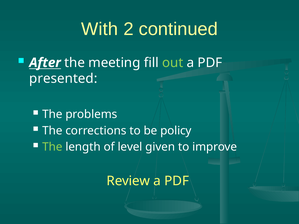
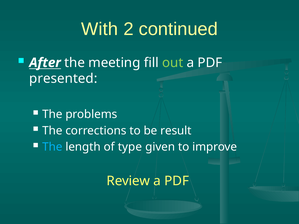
policy: policy -> result (176, 131)
The colour: light green -> light blue (52, 147)
level: level -> type (130, 147)
